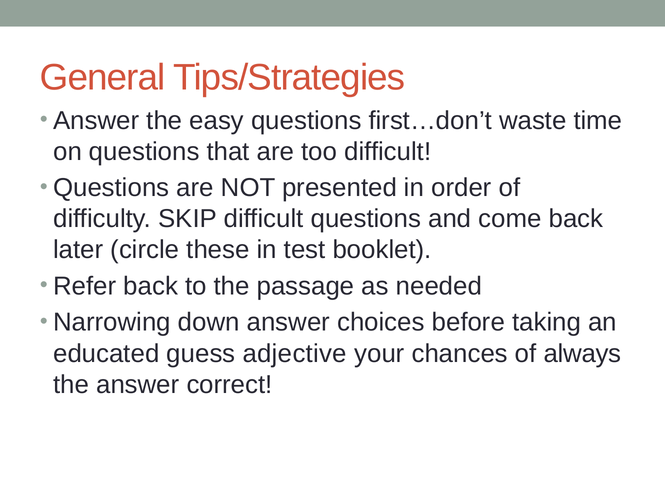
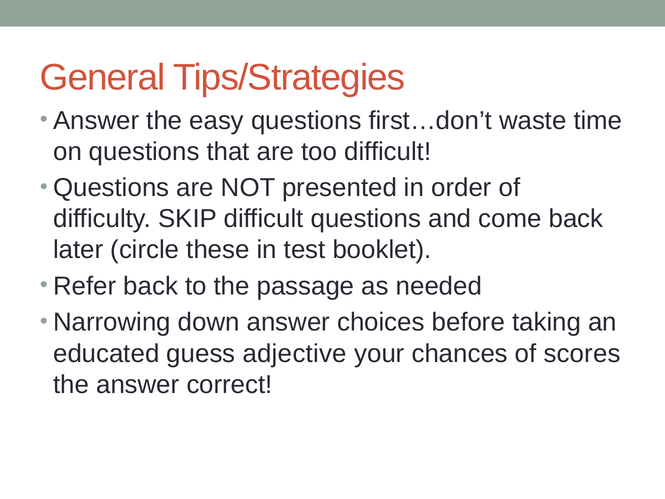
always: always -> scores (582, 353)
